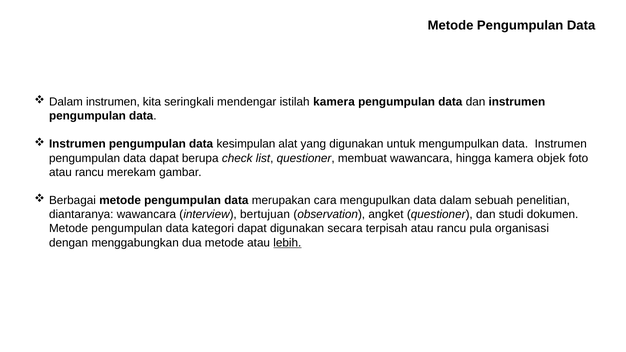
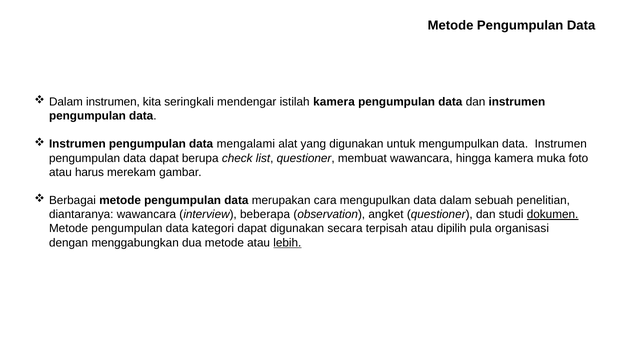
kesimpulan: kesimpulan -> mengalami (246, 144)
objek: objek -> muka (551, 158)
rancu: rancu -> harus (89, 172)
bertujuan: bertujuan -> beberapa (265, 215)
dokumen underline: none -> present (553, 215)
terpisah atau rancu: rancu -> dipilih (452, 229)
